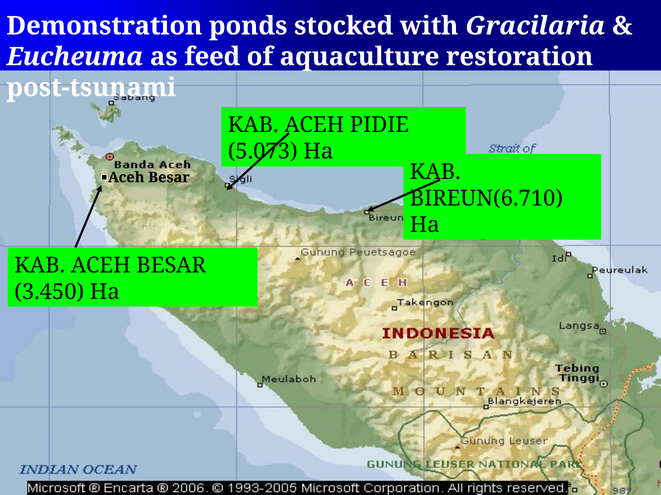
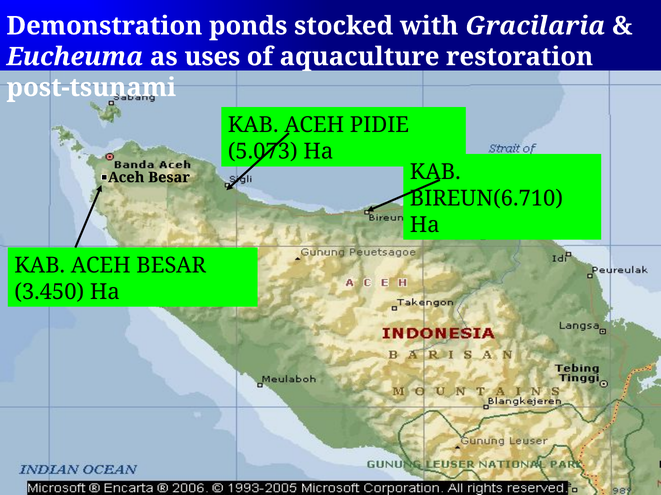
feed: feed -> uses (212, 57)
